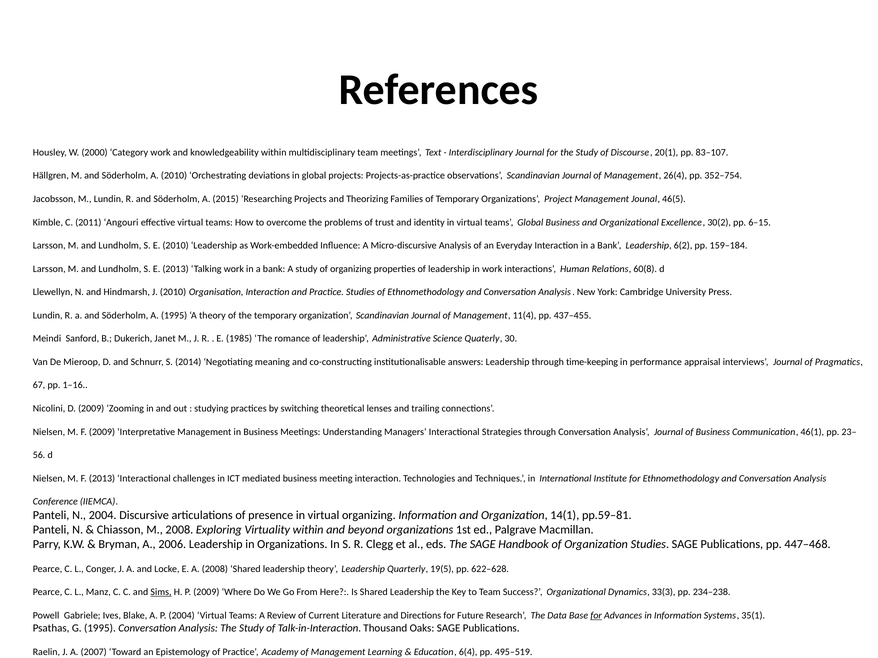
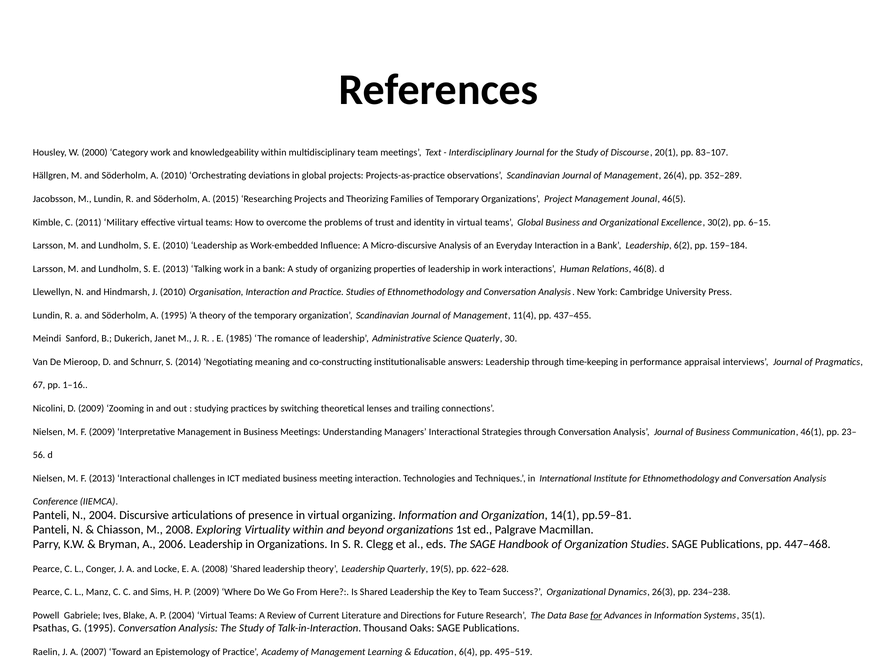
352–754: 352–754 -> 352–289 (723, 176)
2011 Angouri: Angouri -> Military (121, 222)
60(8: 60(8 -> 46(8 (645, 269)
Sims underline: present -> none (161, 593)
33(3: 33(3 -> 26(3 (664, 593)
